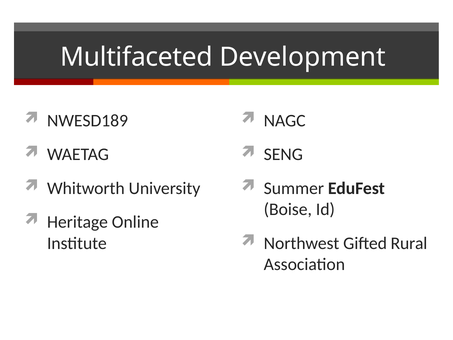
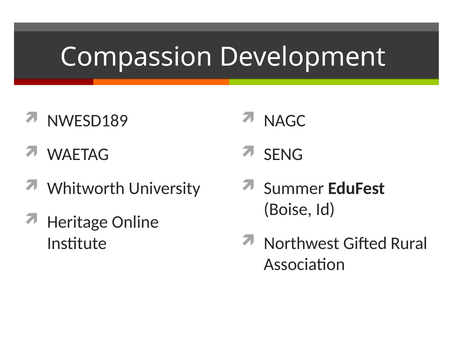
Multifaceted: Multifaceted -> Compassion (136, 57)
